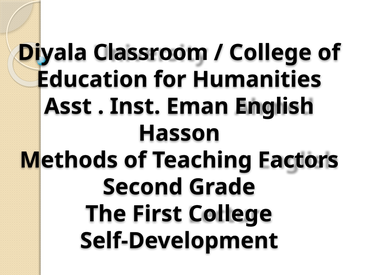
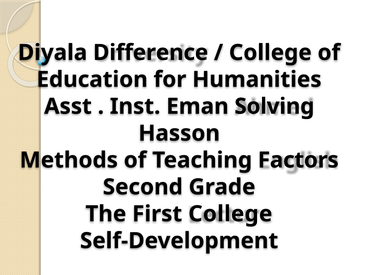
Classroom: Classroom -> Difference (151, 53)
English: English -> Solving (274, 106)
